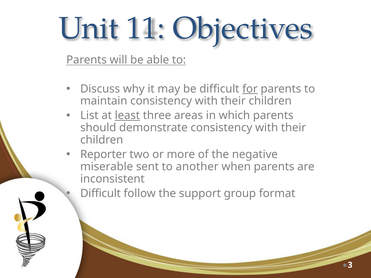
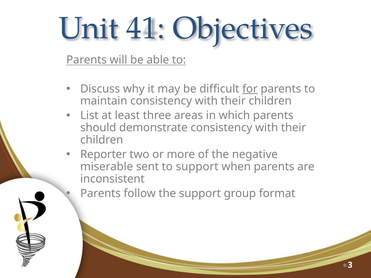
11: 11 -> 41 (146, 28)
least underline: present -> none (127, 116)
to another: another -> support (197, 167)
Difficult: Difficult -> Parents (100, 193)
